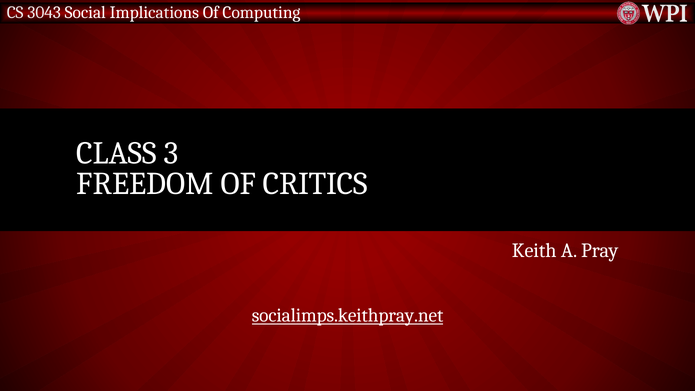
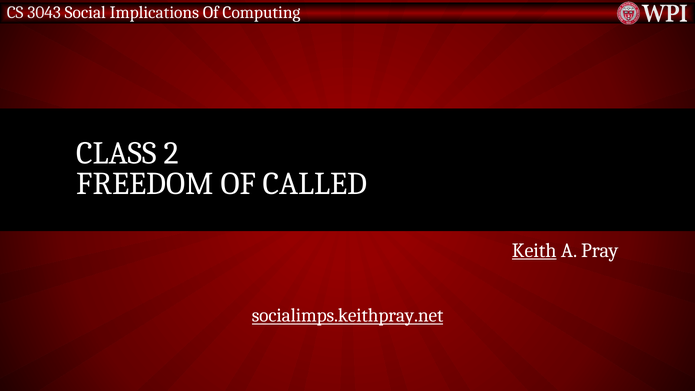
3: 3 -> 2 (171, 153)
CRITICS: CRITICS -> CALLED (315, 184)
Keith underline: none -> present (534, 250)
